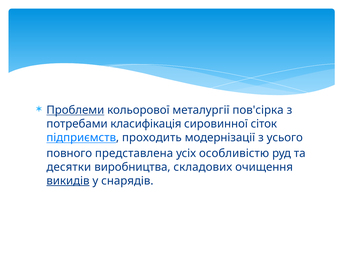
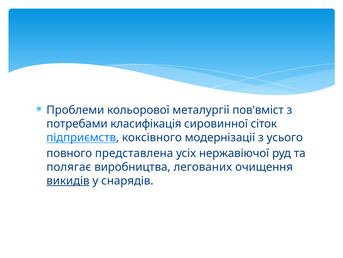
Проблеми underline: present -> none (75, 110)
пов'сірка: пов'сірка -> пов'вміст (258, 110)
проходить: проходить -> коксівного (152, 137)
особливістю: особливістю -> нержавіючої (234, 153)
десятки: десятки -> полягає (69, 167)
складових: складових -> легованих (203, 167)
